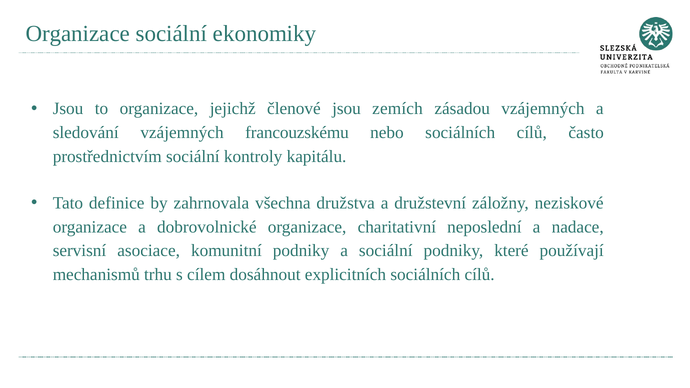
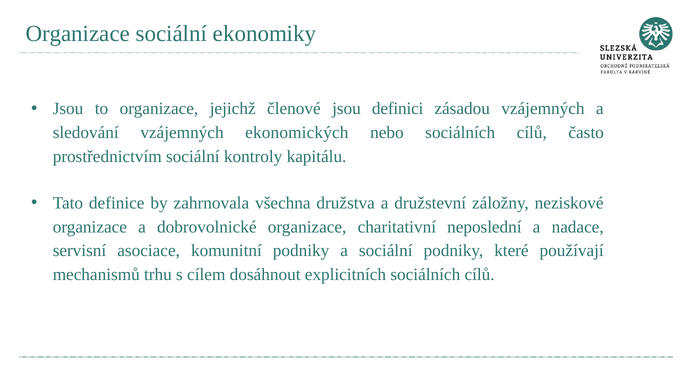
zemích: zemích -> definici (398, 109)
francouzskému: francouzskému -> ekonomických (297, 133)
